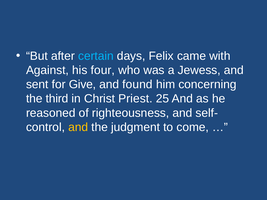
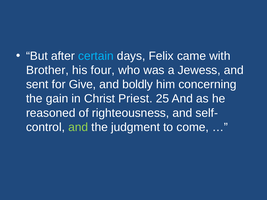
Against: Against -> Brother (47, 70)
found: found -> boldly (138, 85)
third: third -> gain (57, 99)
and colour: yellow -> light green (78, 127)
